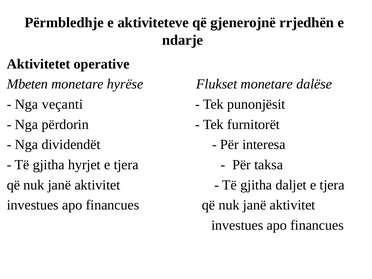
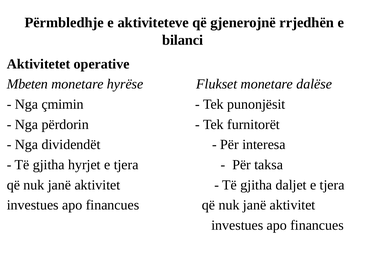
ndarje: ndarje -> bilanci (183, 40)
veçanti: veçanti -> çmimin (63, 104)
